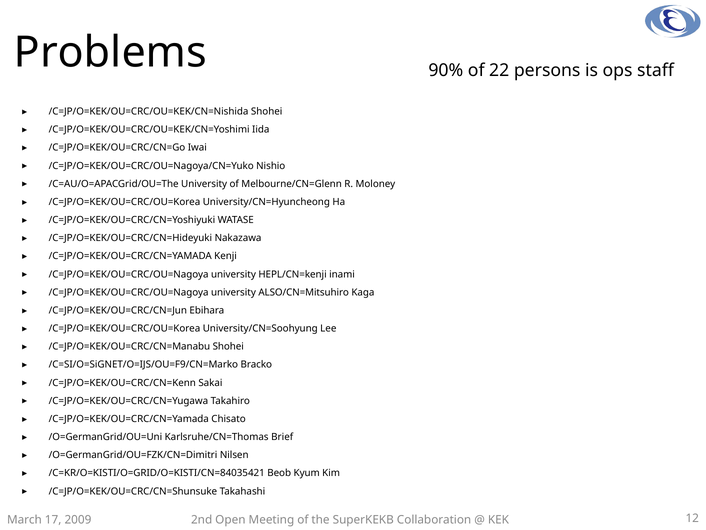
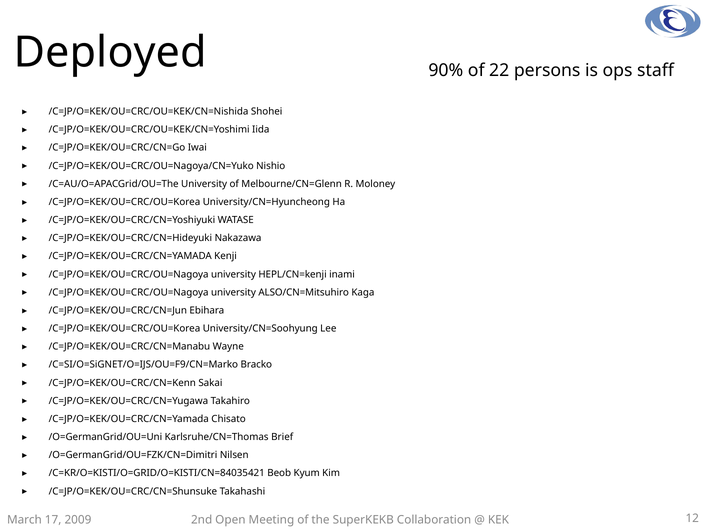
Problems: Problems -> Deployed (110, 53)
/C=JP/O=KEK/OU=CRC/CN=Manabu Shohei: Shohei -> Wayne (228, 346)
